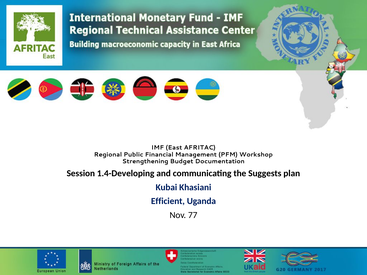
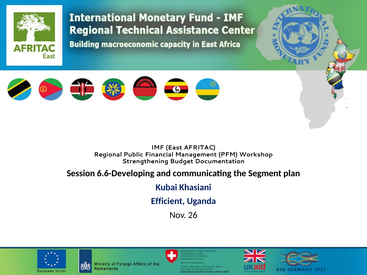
1.4-Developing: 1.4-Developing -> 6.6-Developing (126, 174)
Suggests: Suggests -> Segment (265, 174)
77: 77 -> 26 (193, 215)
